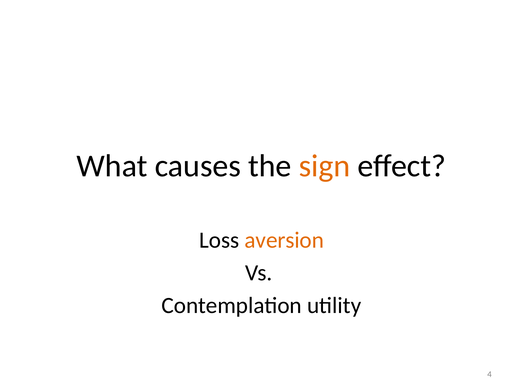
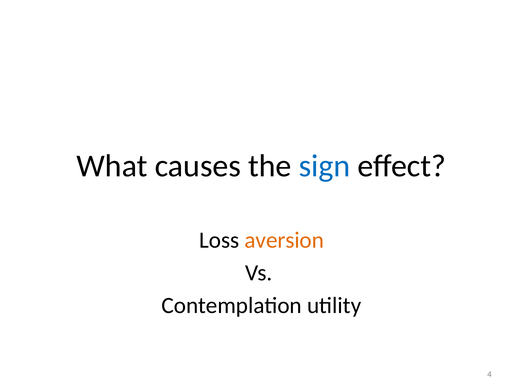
sign colour: orange -> blue (324, 166)
